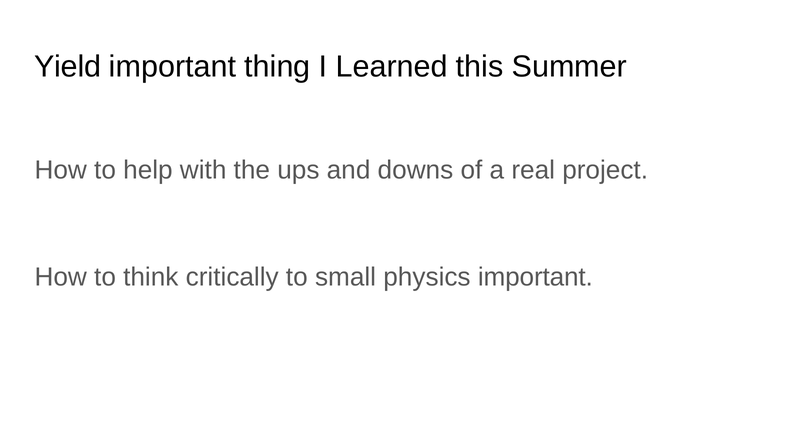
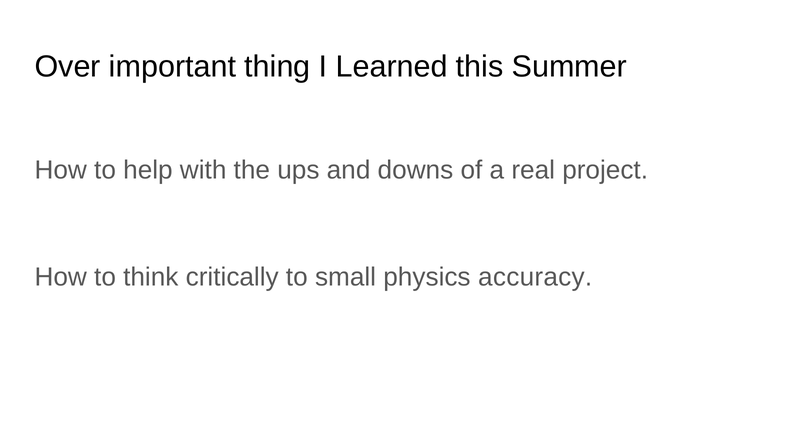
Yield: Yield -> Over (68, 67)
physics important: important -> accuracy (535, 277)
